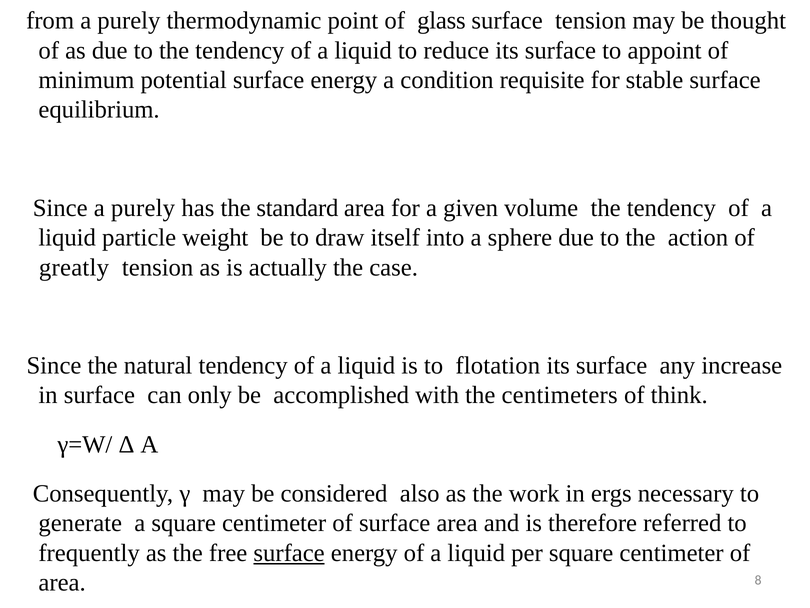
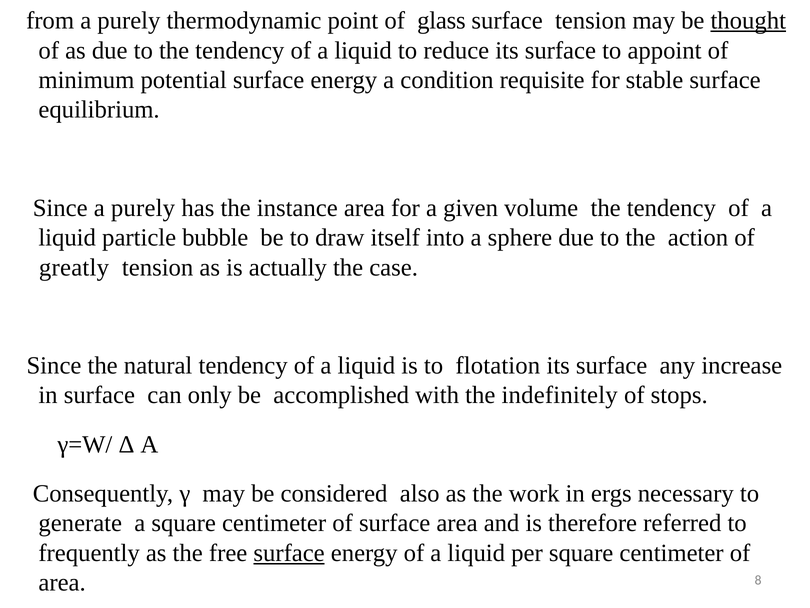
thought underline: none -> present (748, 21)
standard: standard -> instance (297, 208)
weight: weight -> bubble (215, 237)
centimeters: centimeters -> indefinitely (560, 395)
think: think -> stops (679, 395)
